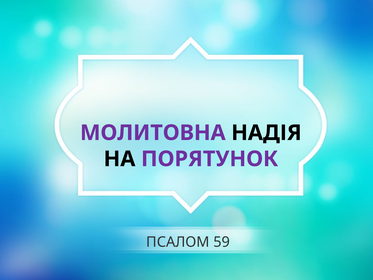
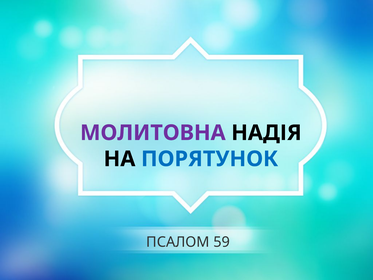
ПОРЯТУНОК colour: purple -> blue (210, 159)
